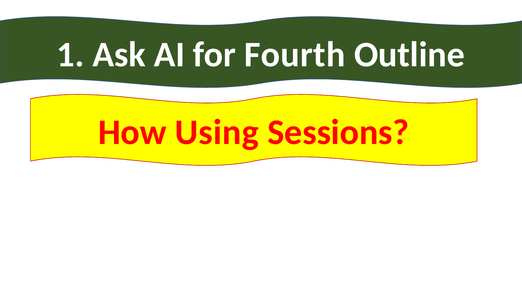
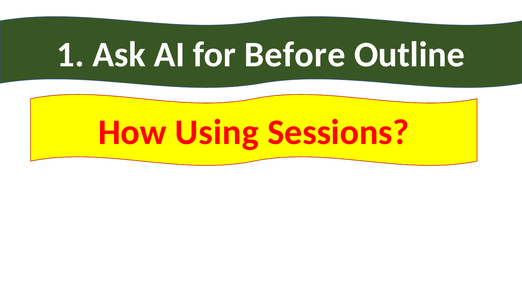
Fourth: Fourth -> Before (295, 54)
